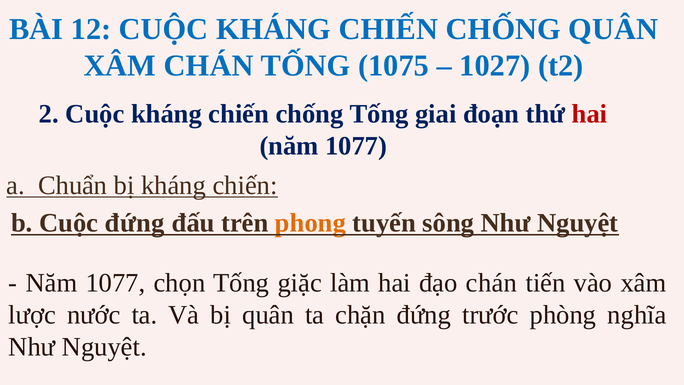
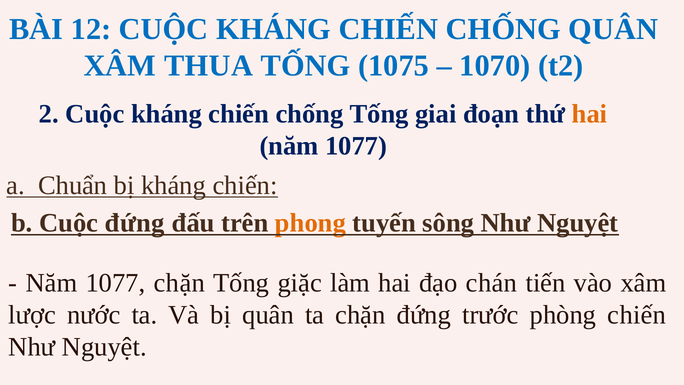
XÂM CHÁN: CHÁN -> THUA (209, 66)
1027: 1027 -> 1070 (495, 66)
hai colour: red -> orange (590, 114)
1077 chọn: chọn -> chặn (179, 283)
phòng nghĩa: nghĩa -> chiến (637, 315)
